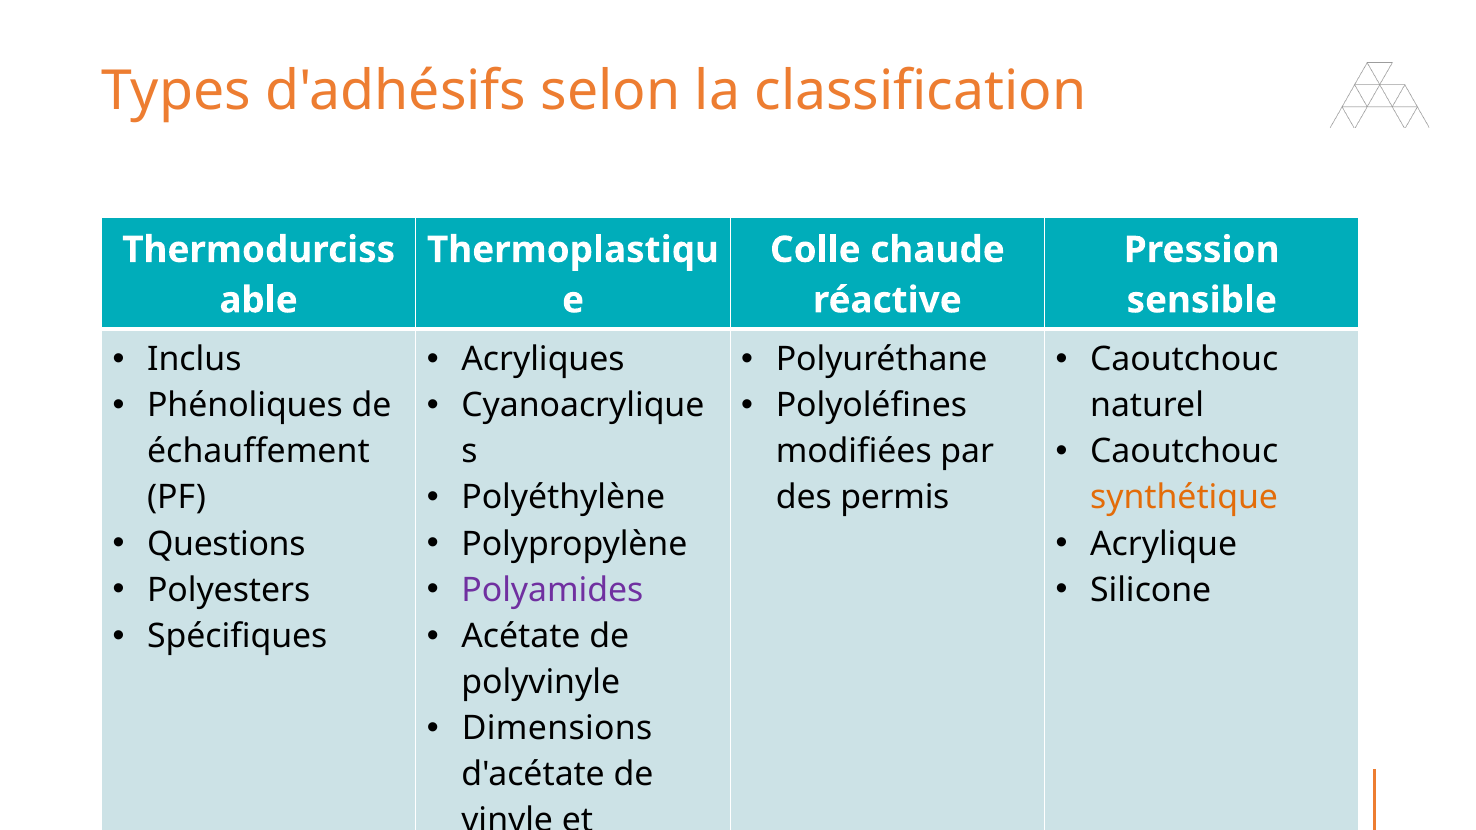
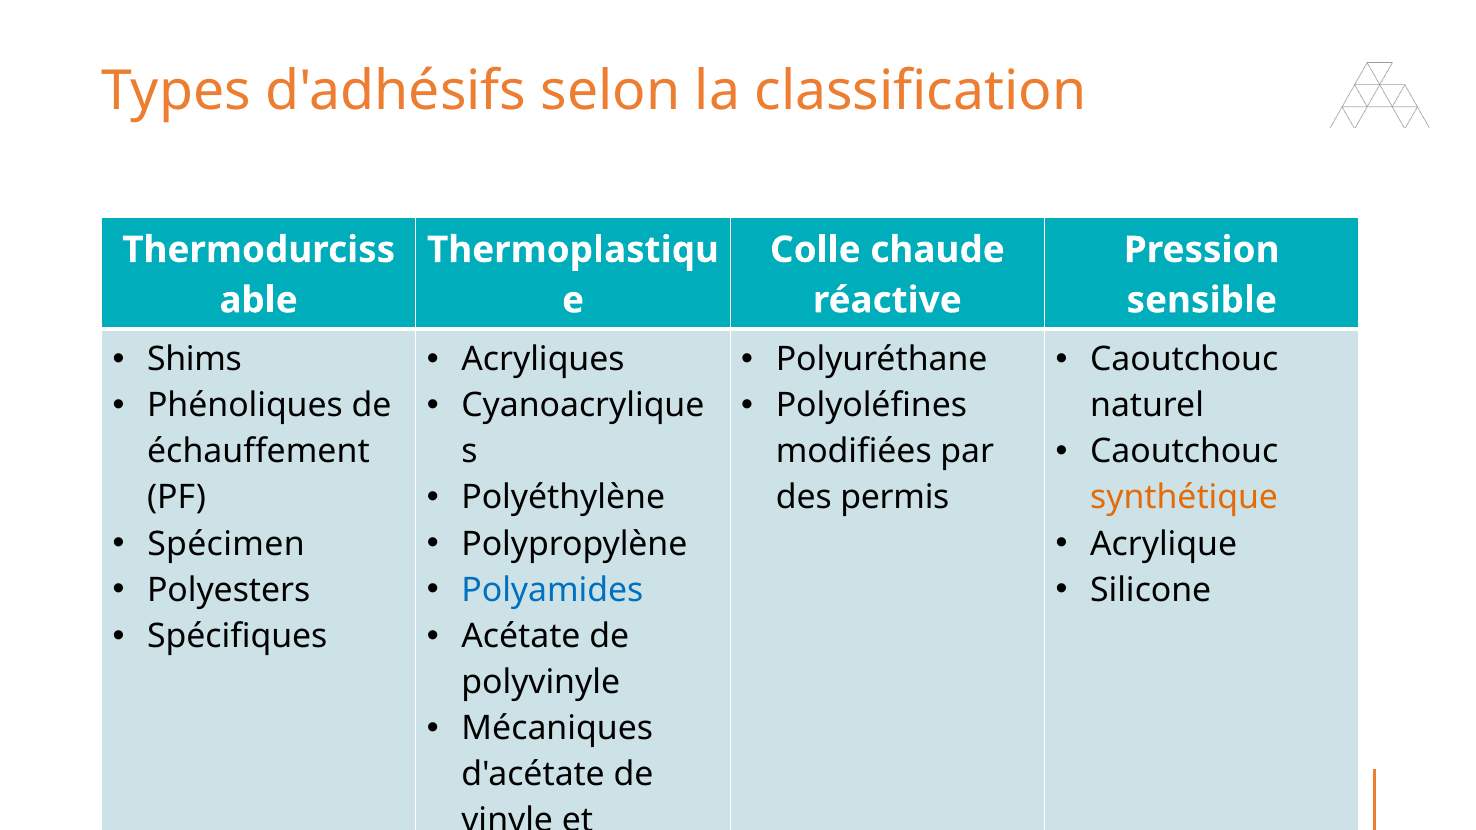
Inclus: Inclus -> Shims (194, 360)
Questions: Questions -> Spécimen (226, 544)
Polyamides colour: purple -> blue (552, 590)
Dimensions: Dimensions -> Mécaniques (557, 729)
